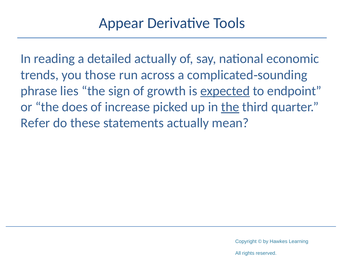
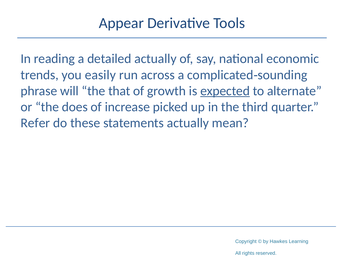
those: those -> easily (100, 75)
lies: lies -> will (69, 91)
sign: sign -> that (119, 91)
endpoint: endpoint -> alternate (294, 91)
the underline: present -> none (230, 107)
